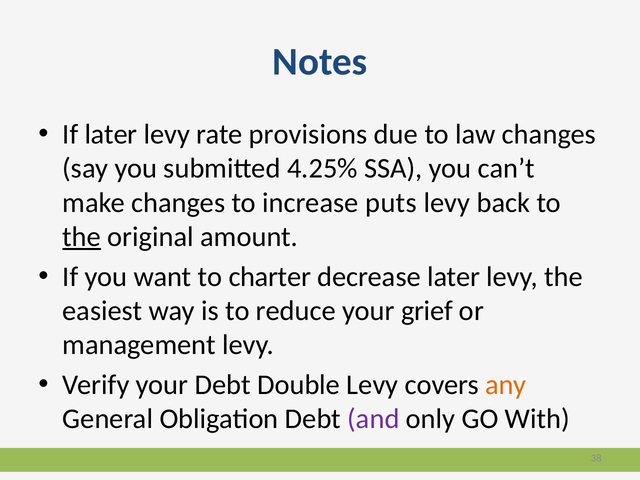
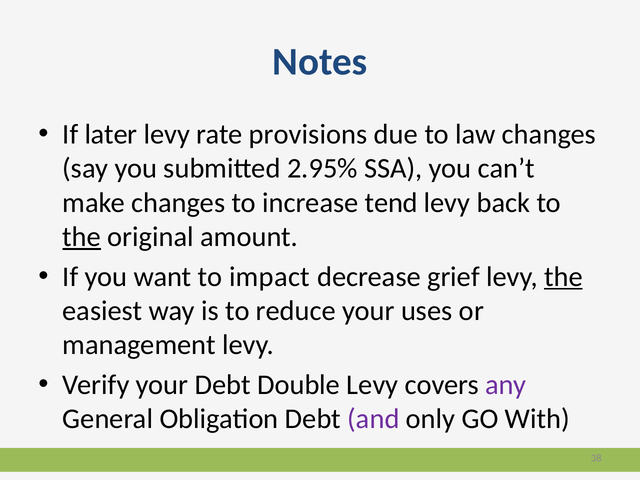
4.25%: 4.25% -> 2.95% (322, 168)
puts: puts -> tend (391, 203)
charter: charter -> impact (269, 277)
decrease later: later -> grief (454, 277)
the underline: none -> present (563, 277)
grief: grief -> uses (427, 311)
any colour: orange -> purple (506, 385)
